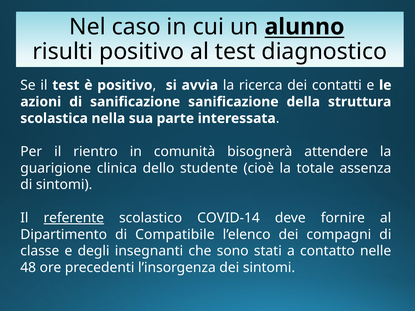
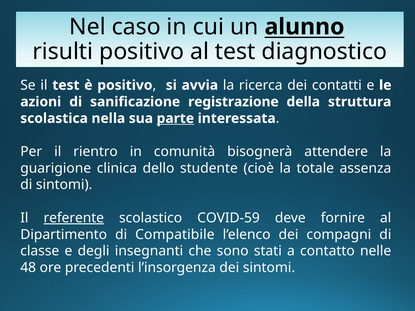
sanificazione sanificazione: sanificazione -> registrazione (233, 102)
parte underline: none -> present (175, 118)
COVID-14: COVID-14 -> COVID-59 (229, 218)
